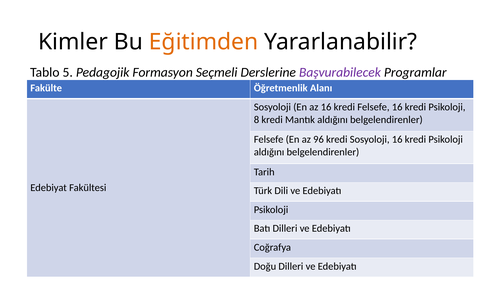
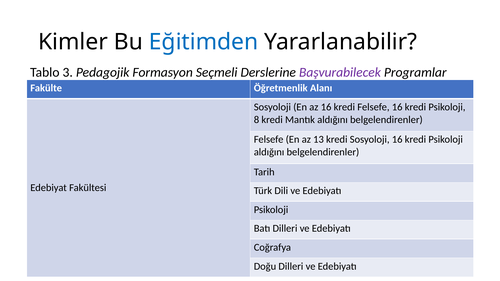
Eğitimden colour: orange -> blue (204, 42)
5: 5 -> 3 (68, 72)
96: 96 -> 13 (319, 140)
